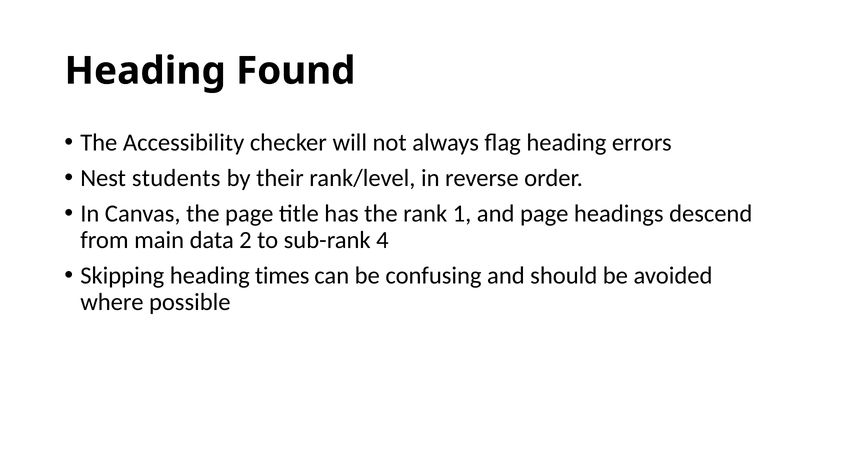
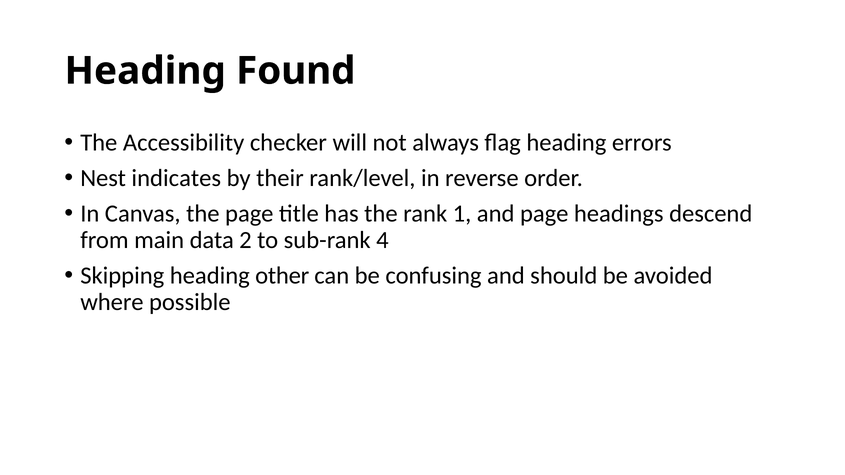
students: students -> indicates (176, 178)
times: times -> other (282, 276)
